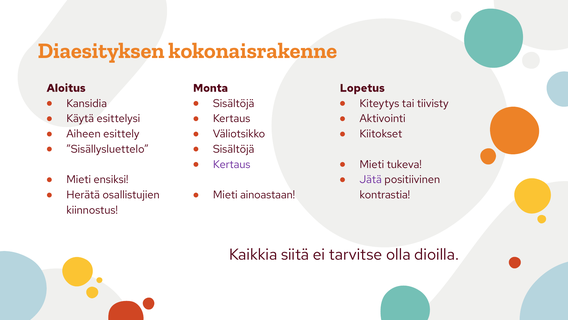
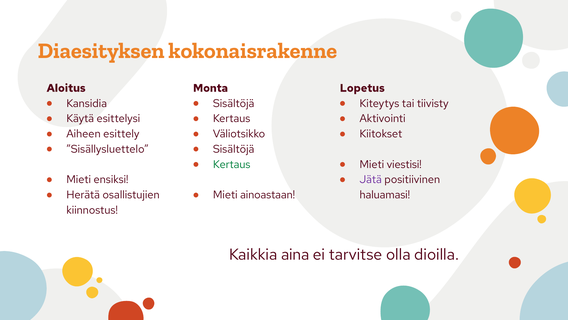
Kertaus colour: purple -> green (232, 164)
tukeva: tukeva -> viestisi (404, 164)
kontrastia: kontrastia -> haluamasi (385, 195)
siitä: siitä -> aina (295, 254)
